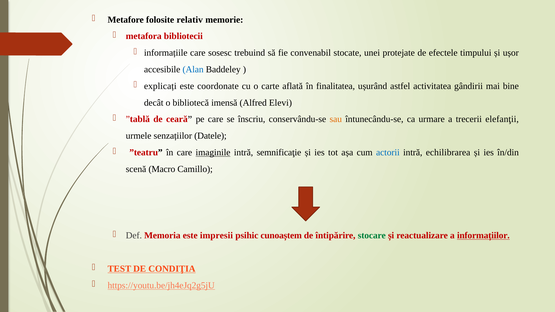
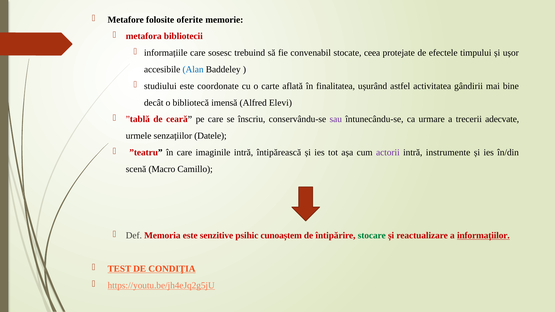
relativ: relativ -> oferite (190, 20)
unei: unei -> ceea (372, 53)
explicați: explicați -> studiului (160, 86)
sau colour: orange -> purple (336, 119)
elefanţii: elefanţii -> adecvate (502, 119)
imaginile underline: present -> none (213, 153)
semnificaţie: semnificaţie -> întipărească (279, 153)
actorii colour: blue -> purple (388, 153)
echilibrarea: echilibrarea -> instrumente (448, 153)
impresii: impresii -> senzitive (217, 236)
